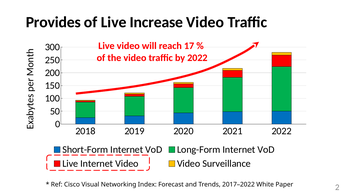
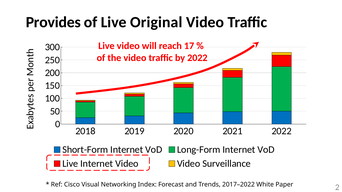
Increase: Increase -> Original (156, 22)
